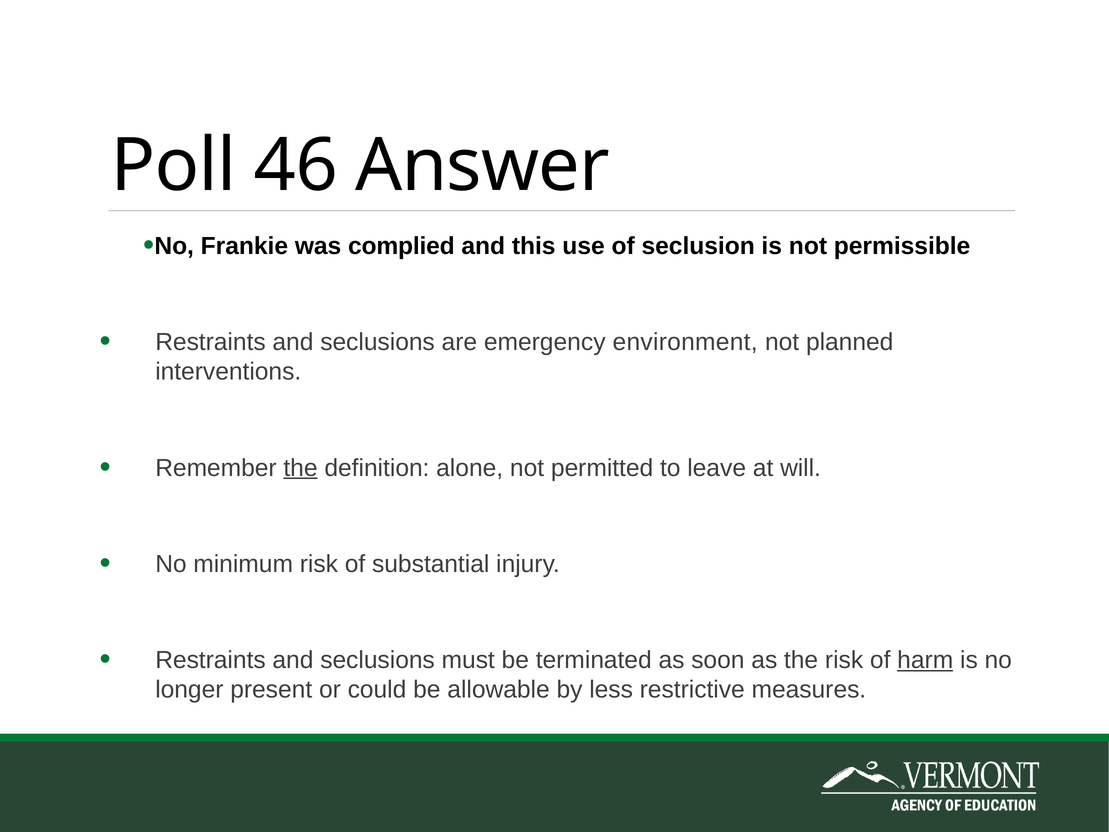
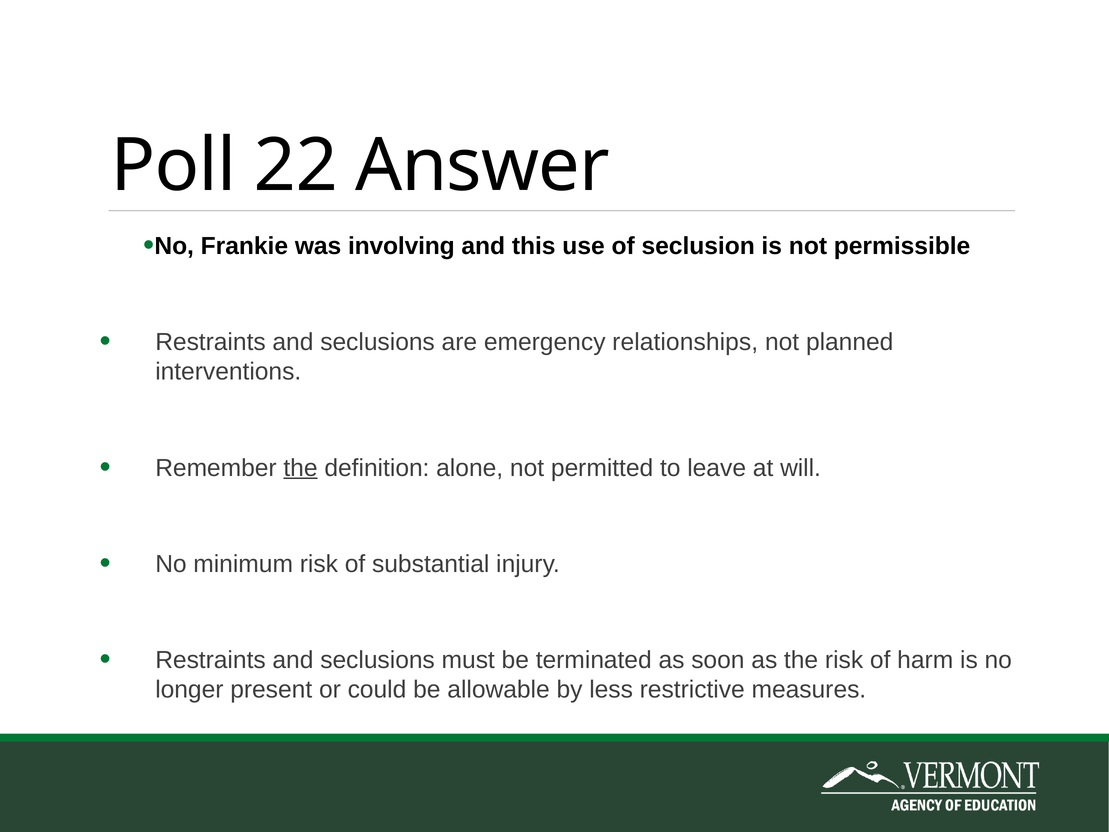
46: 46 -> 22 (296, 166)
complied: complied -> involving (401, 246)
environment: environment -> relationships (685, 342)
harm underline: present -> none (925, 660)
